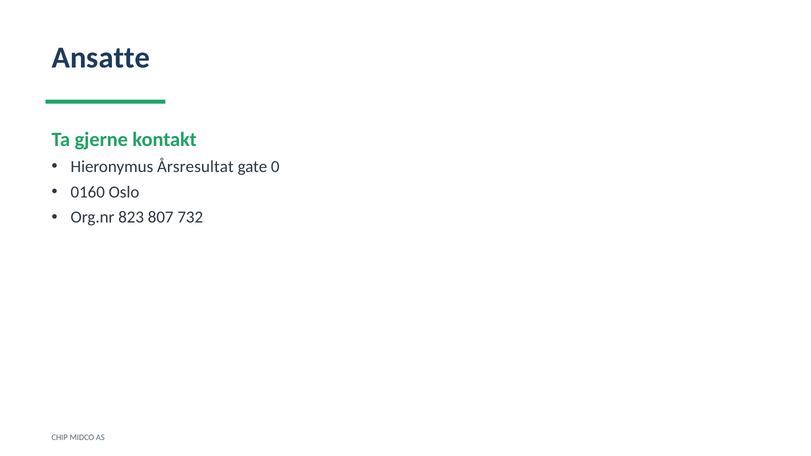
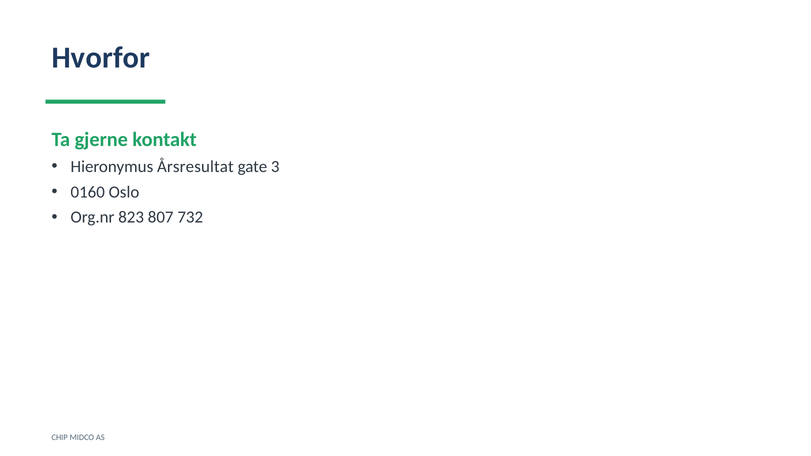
Ansatte: Ansatte -> Hvorfor (101, 58)
0: 0 -> 3 (275, 167)
